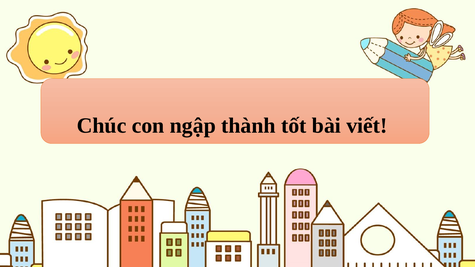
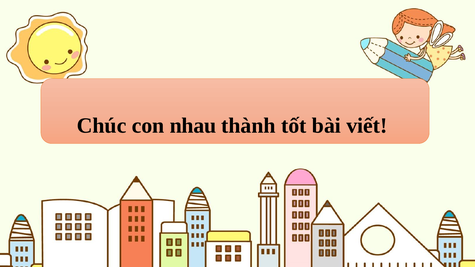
ngập: ngập -> nhau (193, 126)
